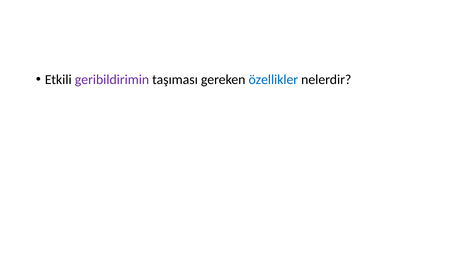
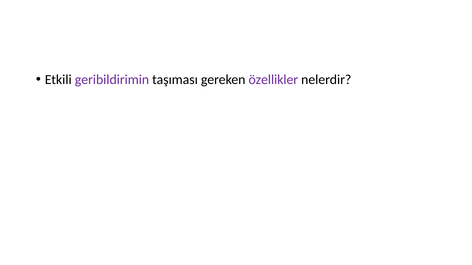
özellikler colour: blue -> purple (273, 80)
